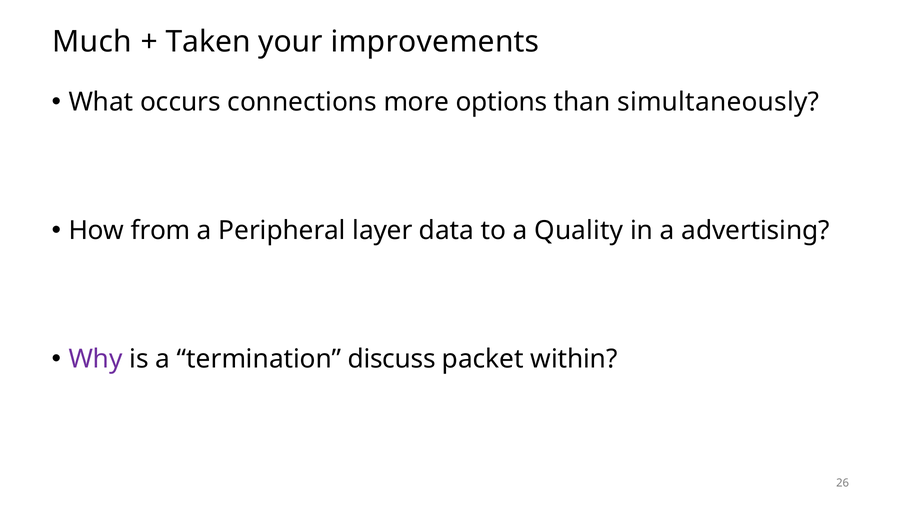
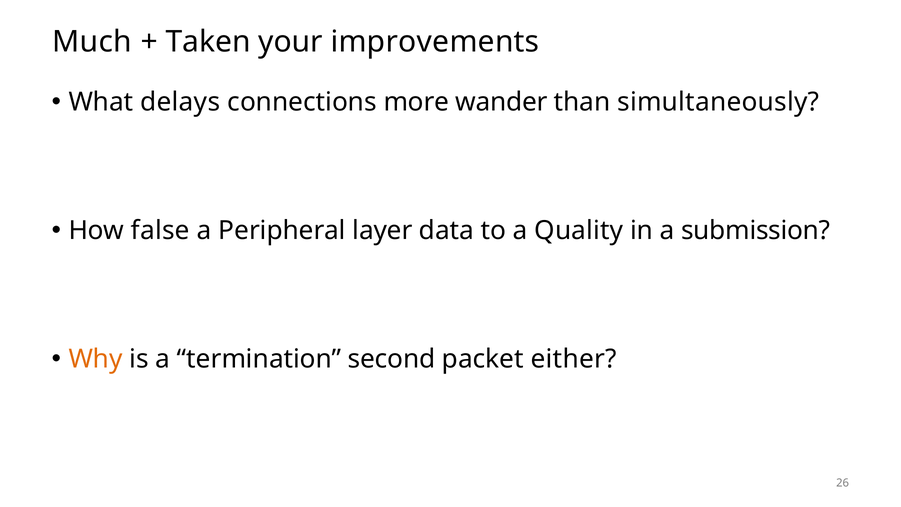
occurs: occurs -> delays (180, 102)
options: options -> wander (502, 102)
from: from -> false (160, 230)
advertising: advertising -> submission (756, 230)
Why colour: purple -> orange (96, 359)
discuss: discuss -> second (392, 359)
within: within -> either (574, 359)
